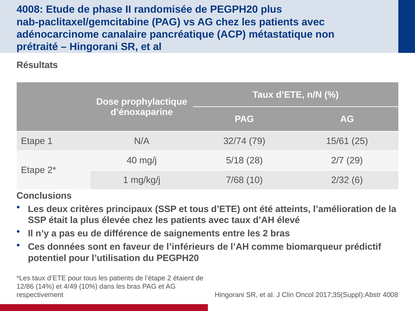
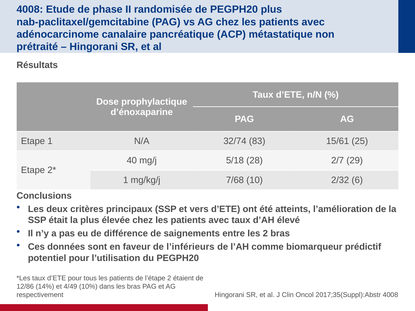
79: 79 -> 83 (257, 141)
et tous: tous -> vers (199, 209)
